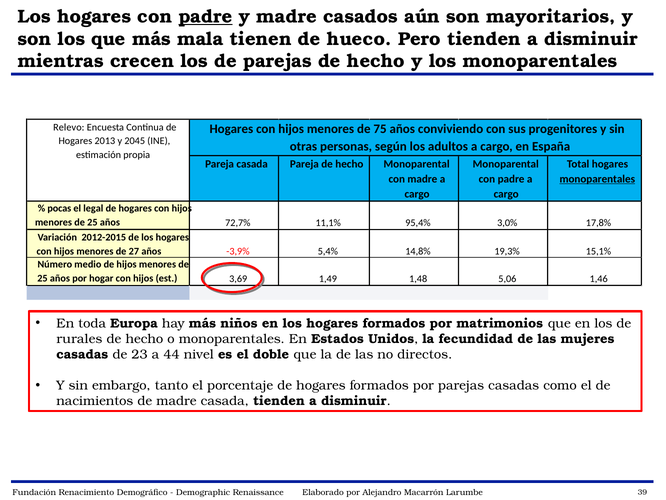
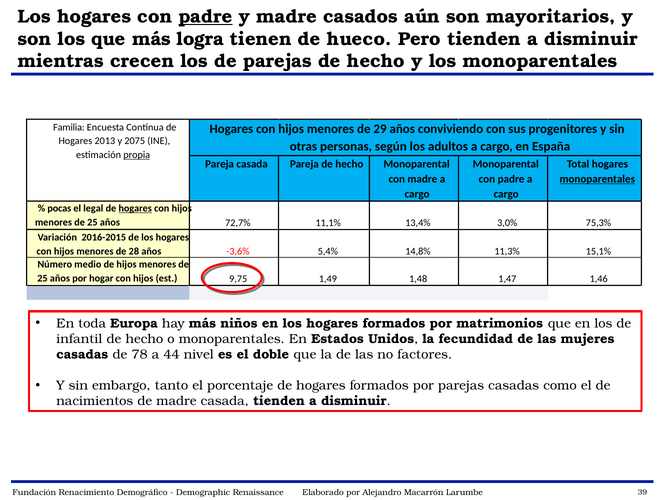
mala: mala -> logra (200, 39)
Relevo: Relevo -> Familia (69, 127)
75: 75 -> 29 (380, 129)
2045: 2045 -> 2075 (135, 141)
propia underline: none -> present (137, 155)
hogares underline: none -> present (135, 208)
95,4%: 95,4% -> 13,4% (418, 223)
17,8%: 17,8% -> 75,3% (598, 223)
2012-2015: 2012-2015 -> 2016-2015 (104, 237)
27: 27 -> 28 (134, 251)
-3,9%: -3,9% -> -3,6% (238, 251)
19,3%: 19,3% -> 11,3% (507, 251)
3,69: 3,69 -> 9,75 (238, 279)
5,06: 5,06 -> 1,47 (507, 279)
rurales: rurales -> infantil (79, 338)
23: 23 -> 78 (140, 354)
directos: directos -> factores (425, 354)
